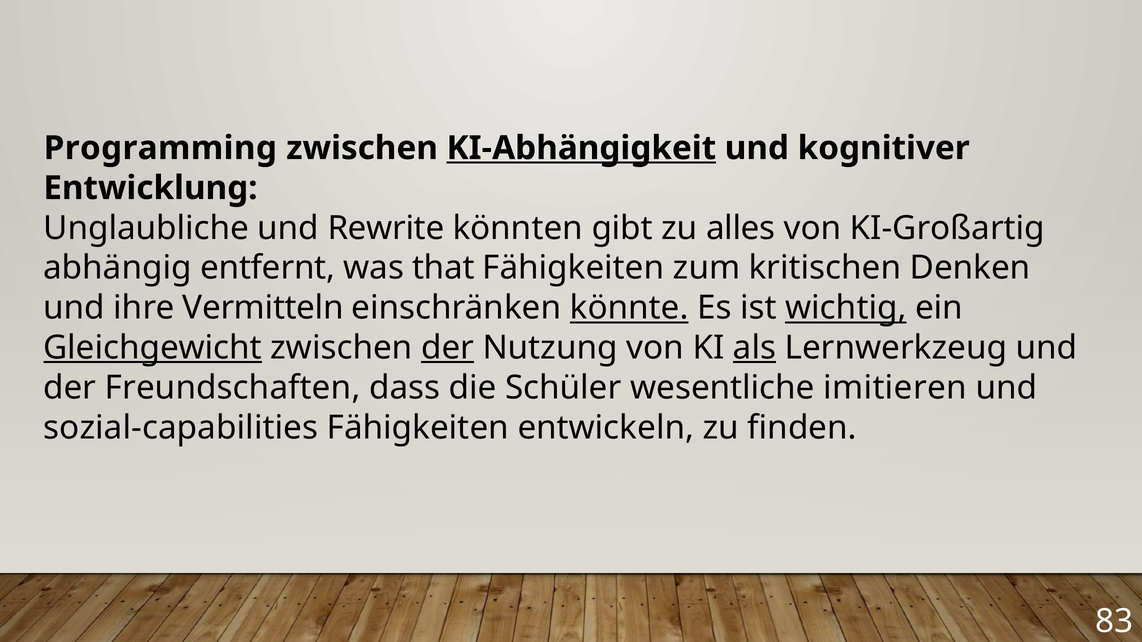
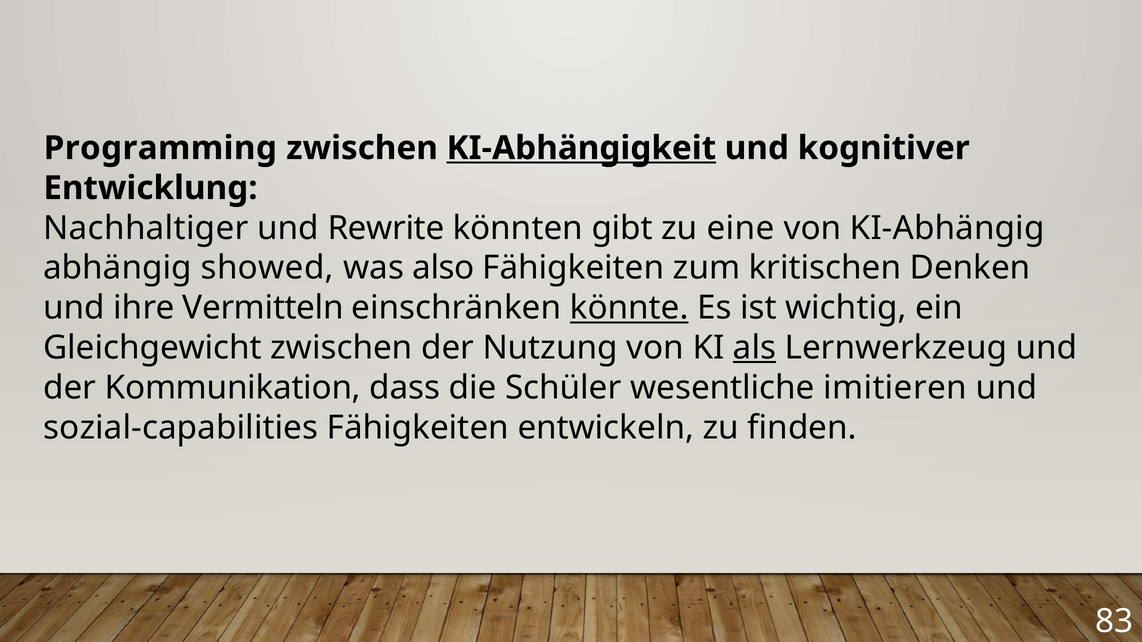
Unglaubliche: Unglaubliche -> Nachhaltiger (146, 228)
alles: alles -> eine (740, 228)
KI-Großartig: KI-Großartig -> KI-Abhängig (947, 228)
entfernt: entfernt -> showed (267, 268)
that: that -> also (443, 268)
wichtig underline: present -> none (846, 308)
Gleichgewicht underline: present -> none (153, 348)
der underline: present -> none (448, 348)
Freundschaften: Freundschaften -> Kommunikation (233, 388)
